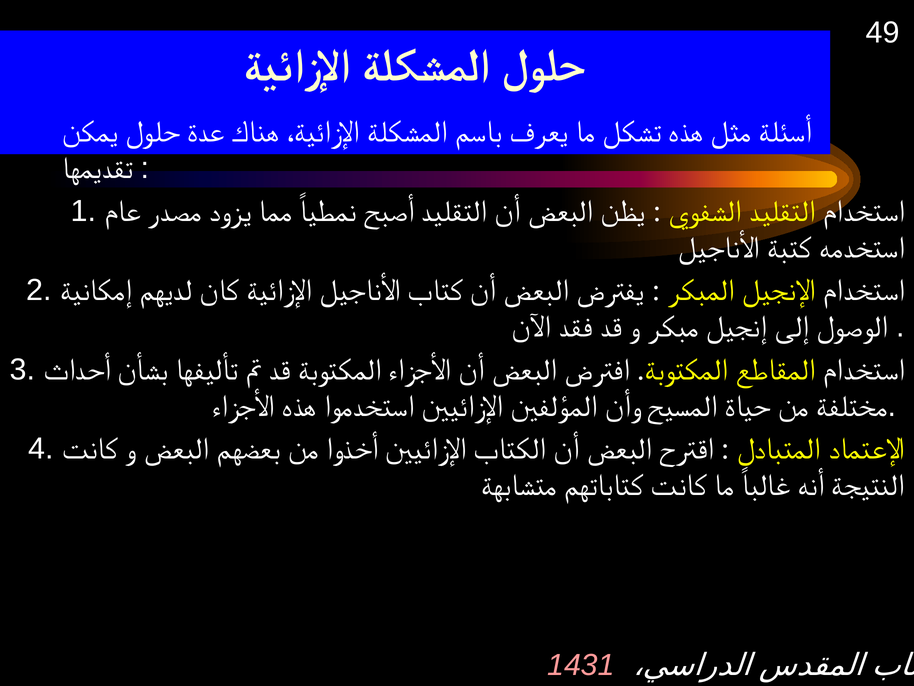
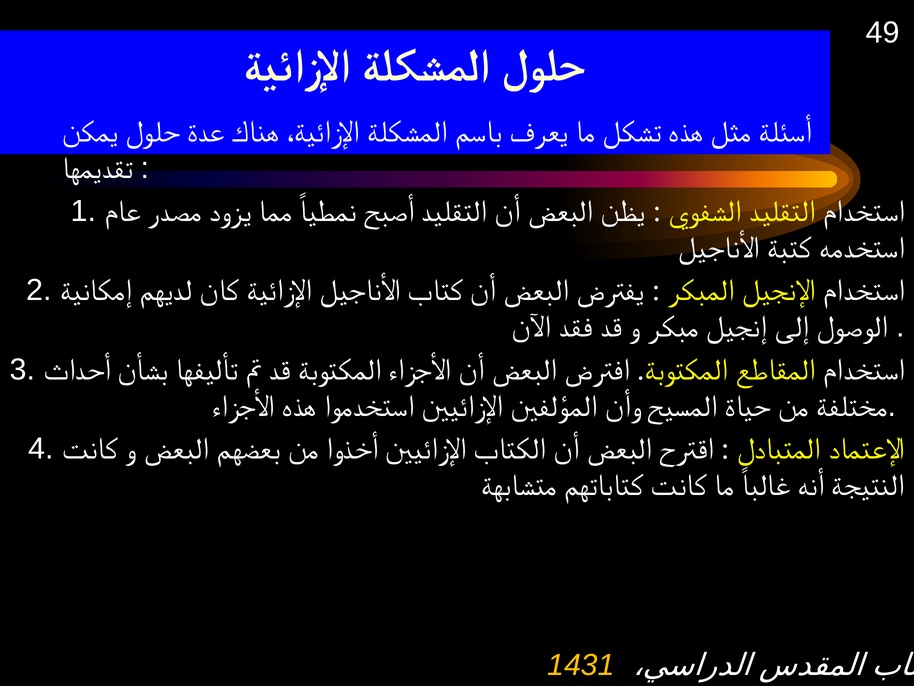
1431 colour: pink -> yellow (581, 665)
